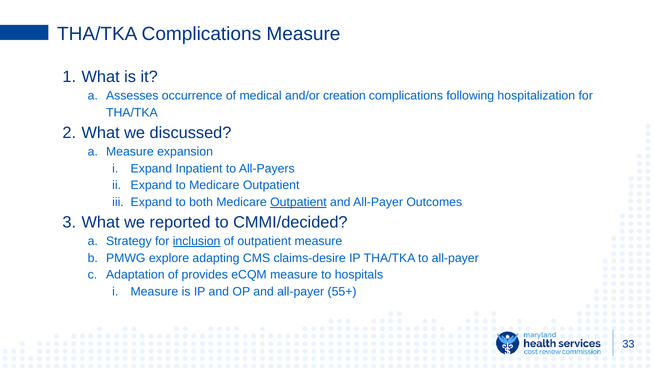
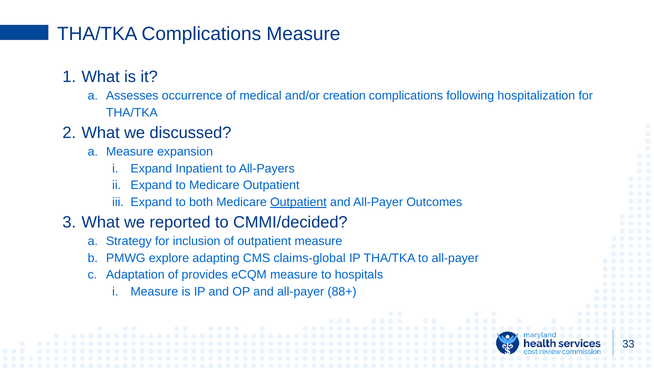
inclusion underline: present -> none (197, 241)
claims-desire: claims-desire -> claims-global (310, 258)
55+: 55+ -> 88+ (342, 291)
